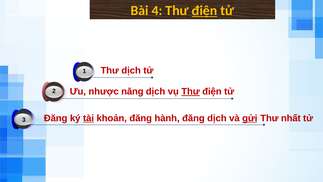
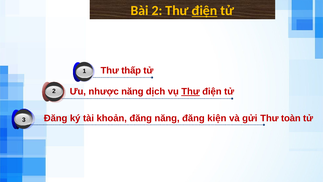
Bài 4: 4 -> 2 (157, 11)
Thư dịch: dịch -> thấp (131, 70)
tài underline: present -> none (89, 118)
đăng hành: hành -> năng (167, 118)
đăng dịch: dịch -> kiện (217, 118)
gửi underline: present -> none (250, 118)
nhất: nhất -> toàn (291, 118)
